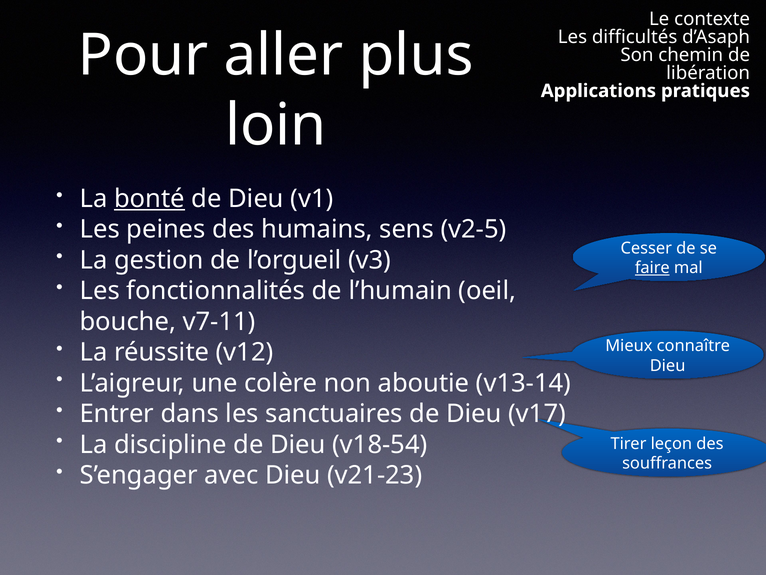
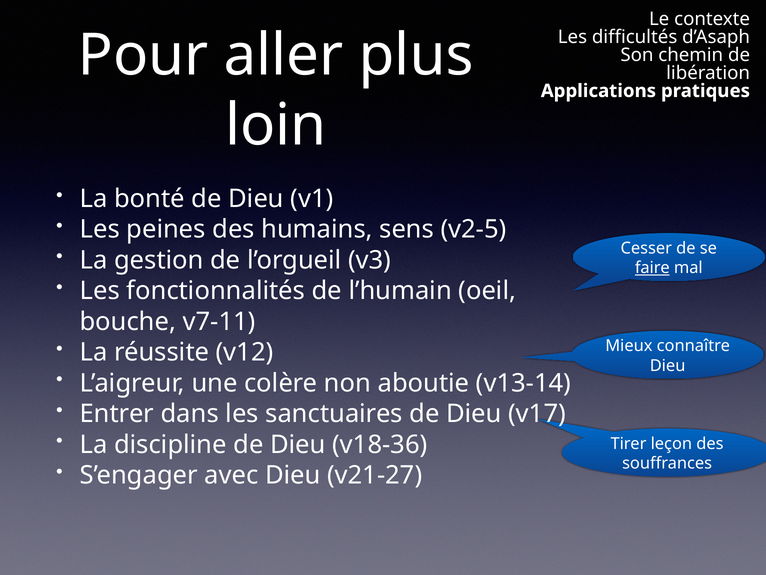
bonté underline: present -> none (150, 199)
v18-54: v18-54 -> v18-36 (380, 444)
v21-23: v21-23 -> v21-27 (375, 475)
